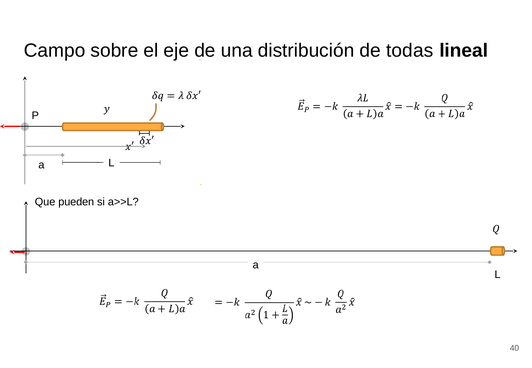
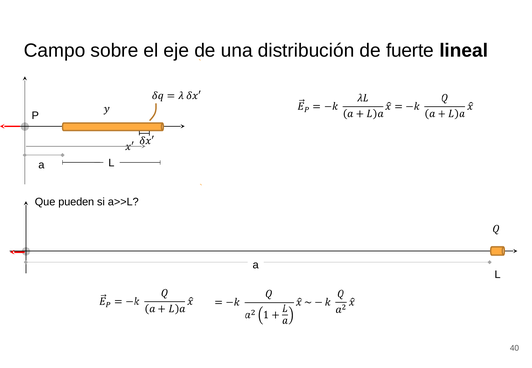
todas: todas -> fuerte (410, 50)
